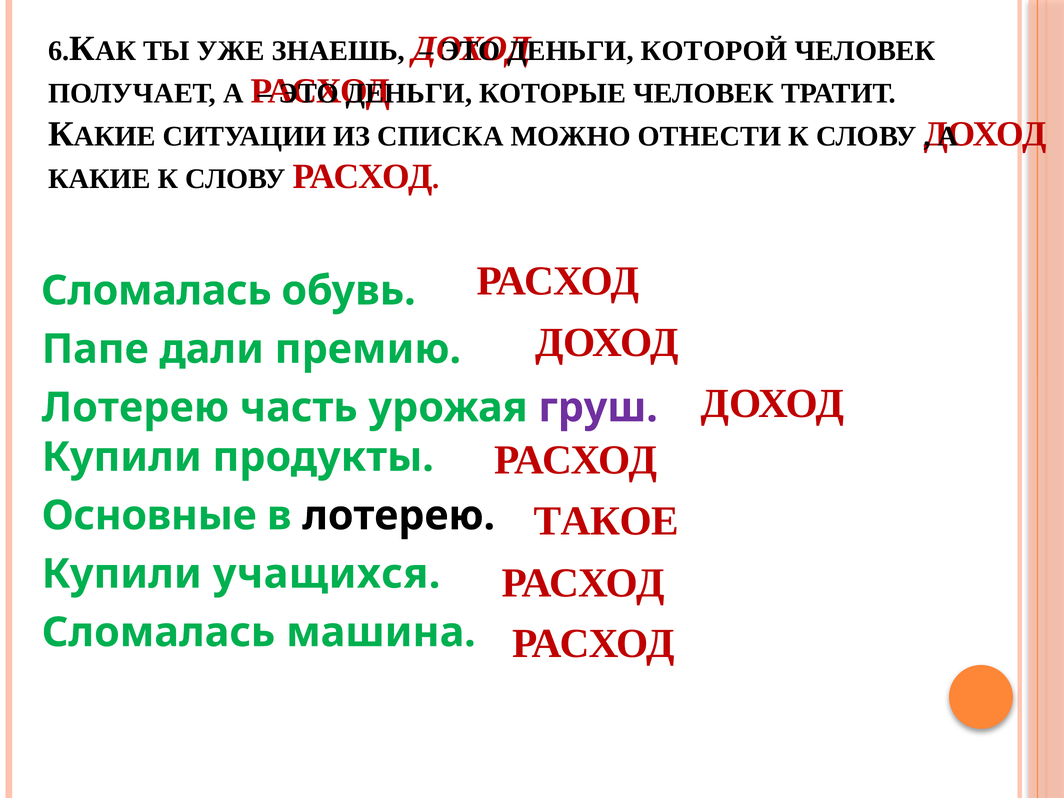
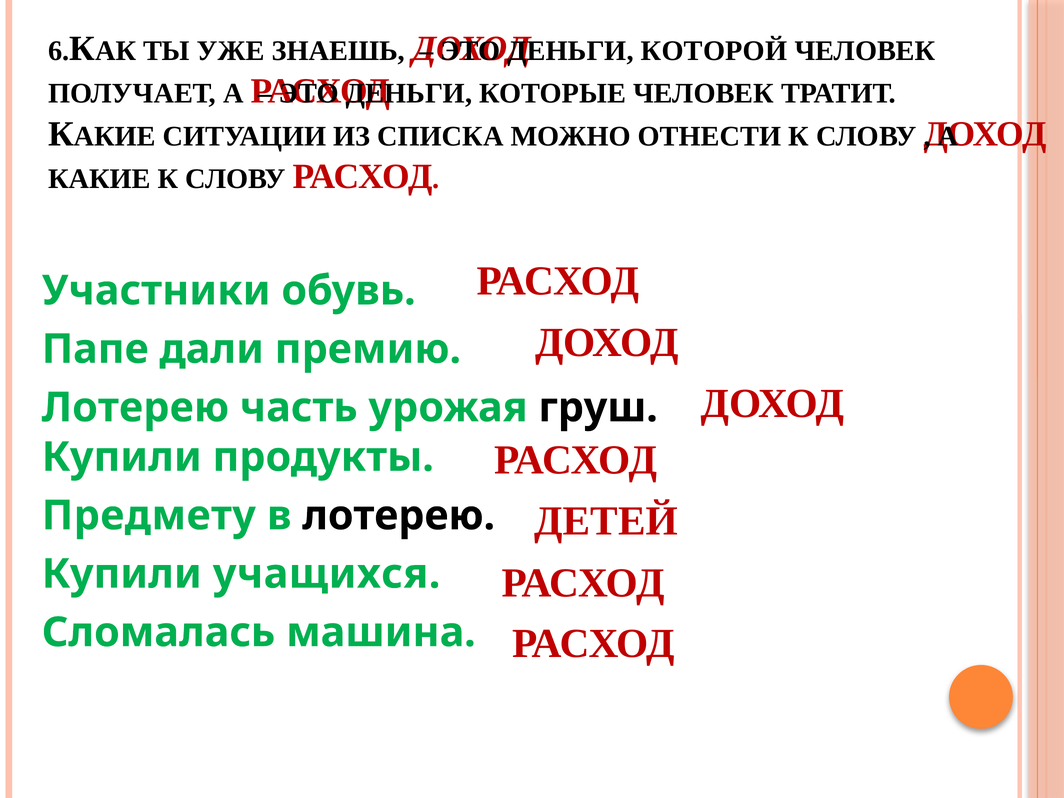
Сломалась: Сломалась -> Участники (156, 291)
груш colour: purple -> black (598, 408)
ТАКОЕ: ТАКОЕ -> ДЕТЕЙ (606, 521)
Основные: Основные -> Предмету (149, 516)
